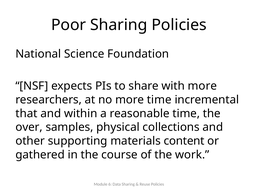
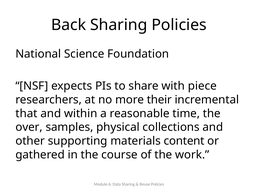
Poor: Poor -> Back (69, 25)
with more: more -> piece (202, 86)
more time: time -> their (159, 100)
